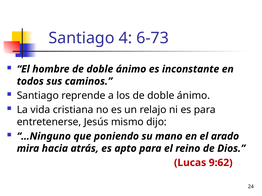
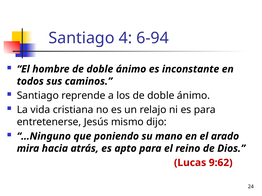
6-73: 6-73 -> 6-94 (153, 38)
